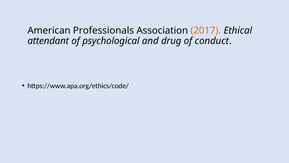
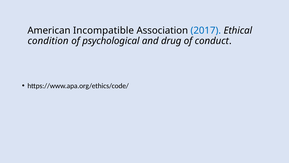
Professionals: Professionals -> Incompatible (103, 30)
2017 colour: orange -> blue (206, 30)
attendant: attendant -> condition (48, 41)
